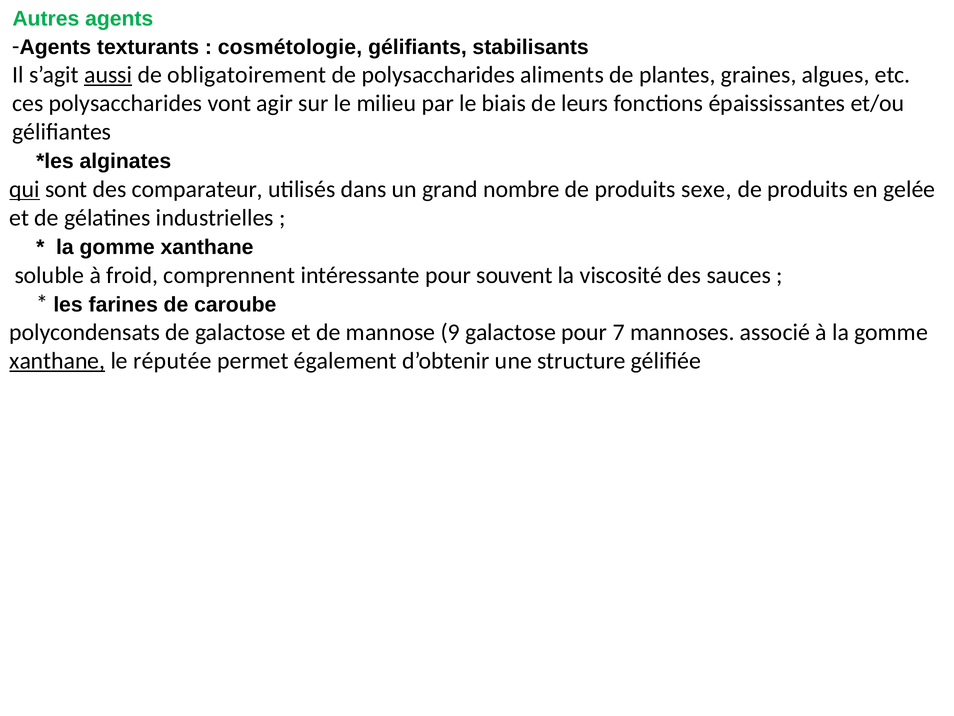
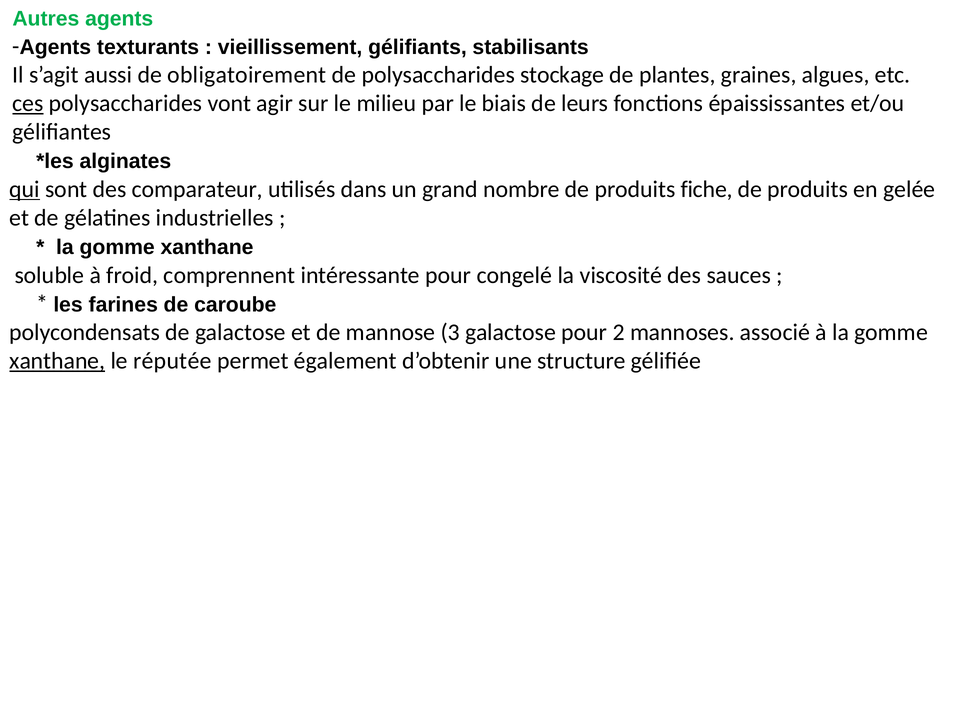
cosmétologie: cosmétologie -> vieillissement (290, 47)
aussi underline: present -> none (108, 75)
aliments: aliments -> stockage (562, 75)
ces underline: none -> present (28, 103)
sexe: sexe -> fiche (707, 189)
souvent: souvent -> congelé (514, 275)
9: 9 -> 3 (450, 332)
7: 7 -> 2 (619, 332)
